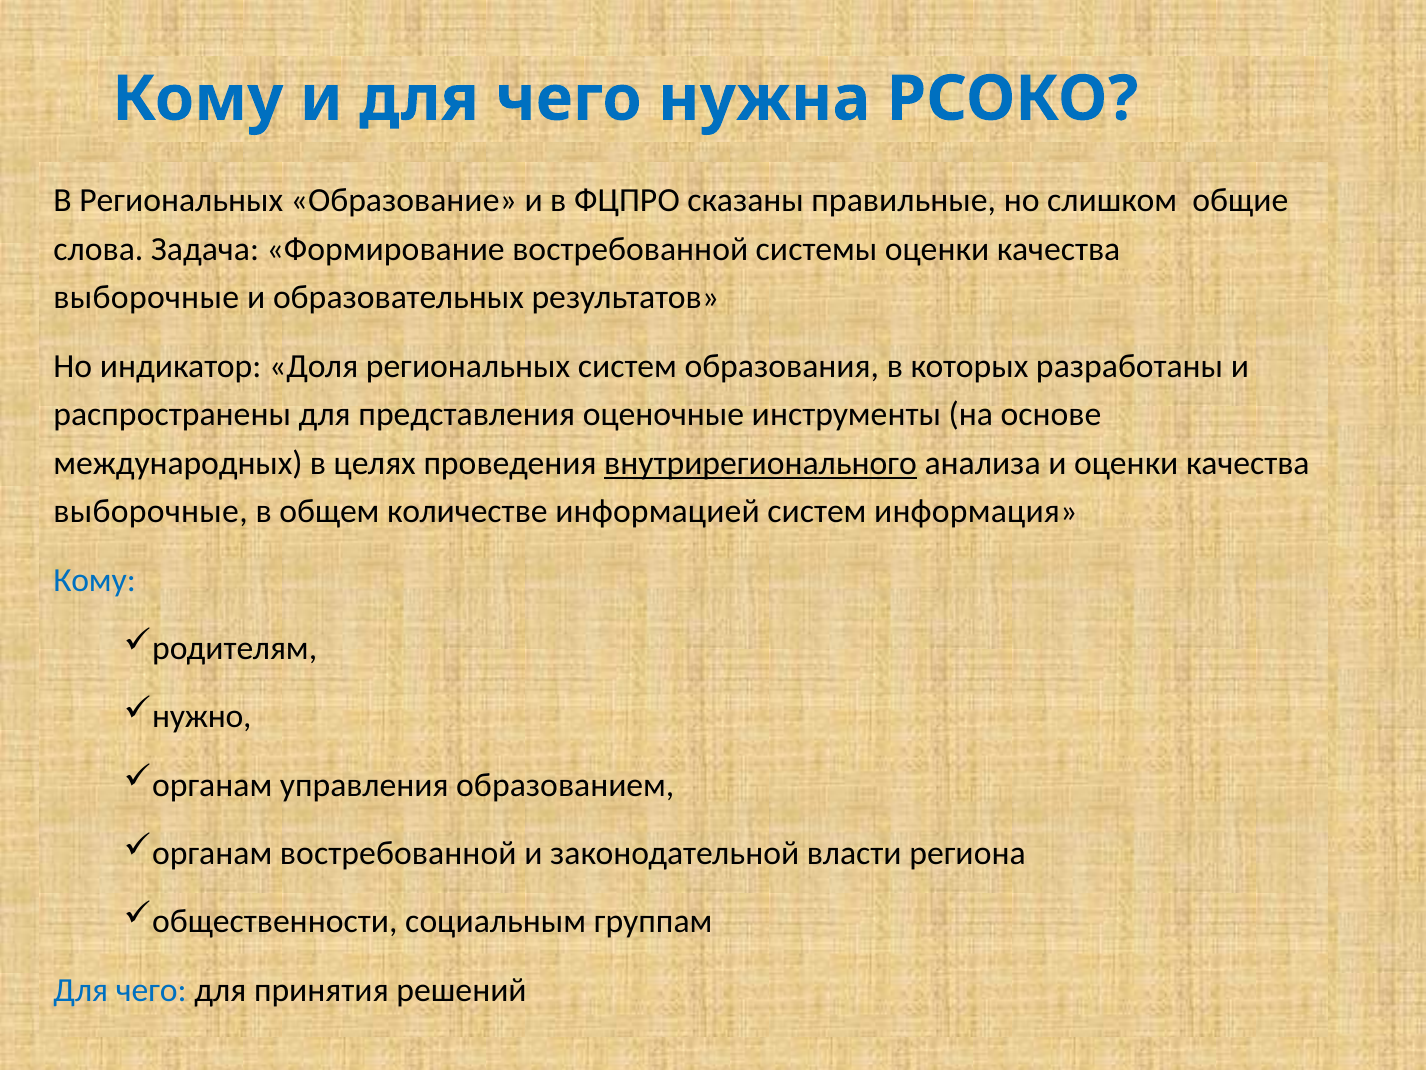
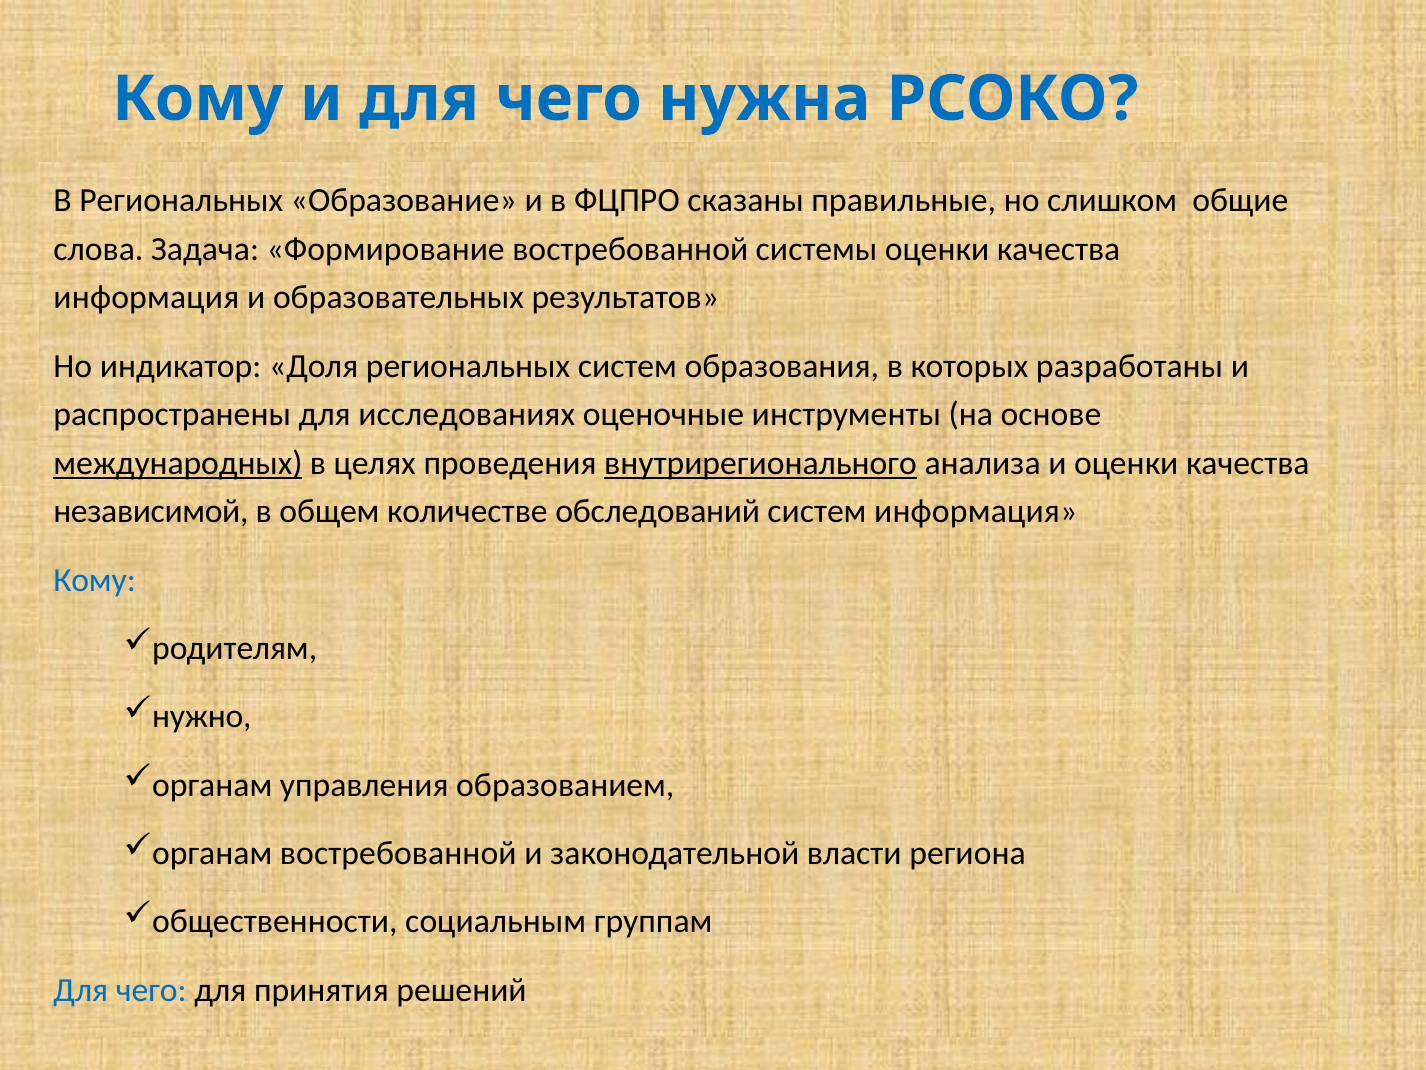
выборочные: выборочные -> информация (146, 297)
представления: представления -> исследованиях (467, 414)
международных underline: none -> present (178, 463)
выборочные: выборочные -> независимой (151, 511)
информацией: информацией -> обследований (658, 511)
